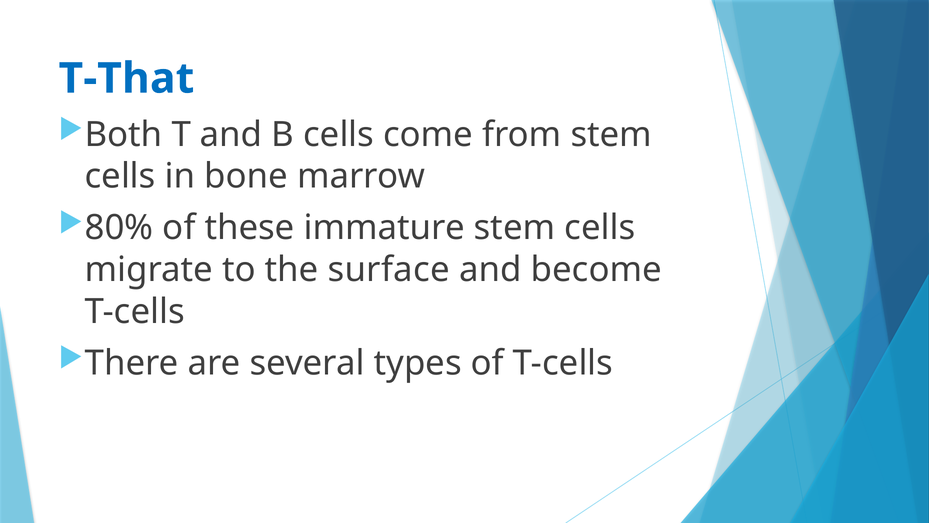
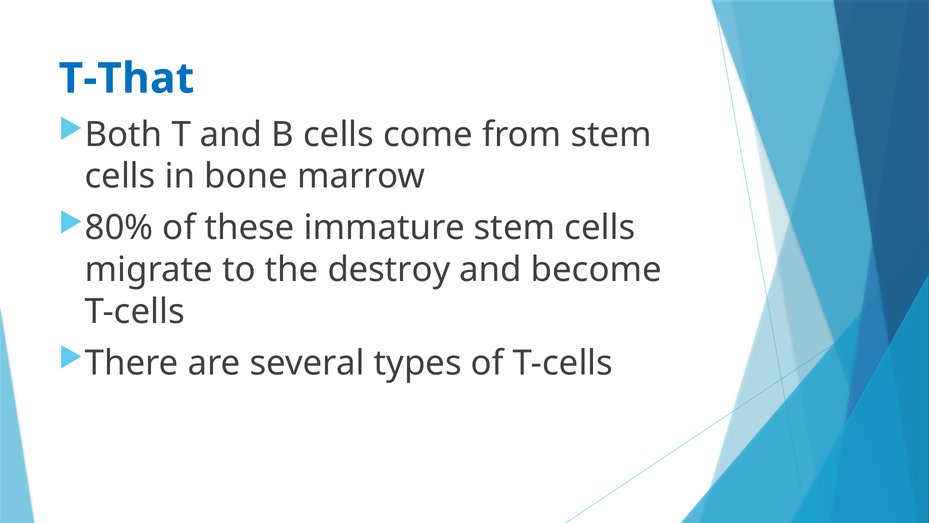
surface: surface -> destroy (389, 270)
